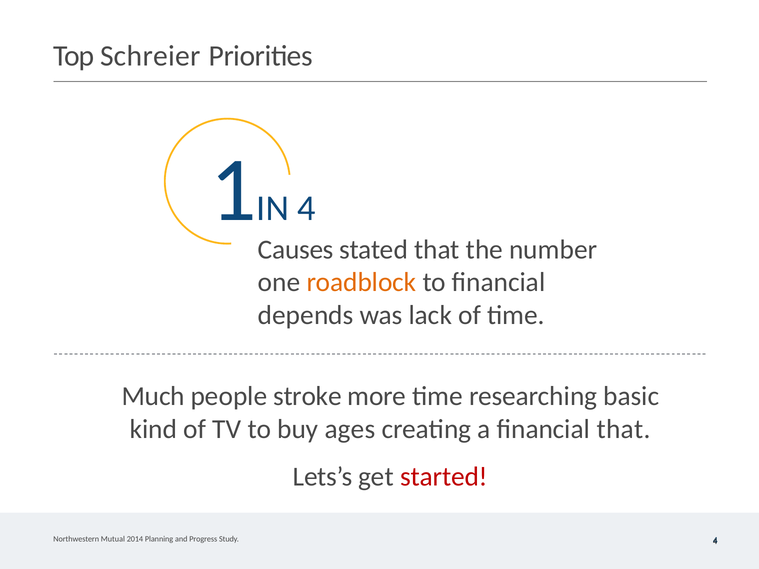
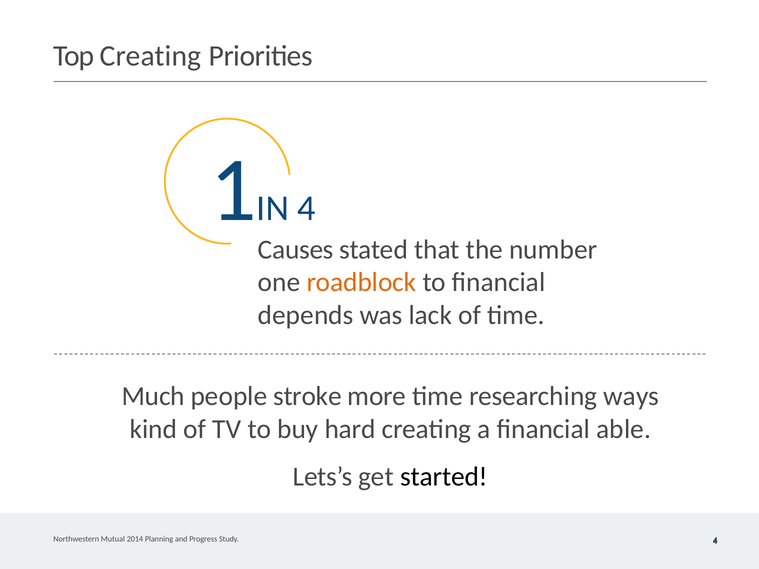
Top Schreier: Schreier -> Creating (150, 56)
basic: basic -> ways (631, 396)
ages: ages -> hard (350, 429)
financial that: that -> able (624, 429)
started colour: red -> black (444, 477)
